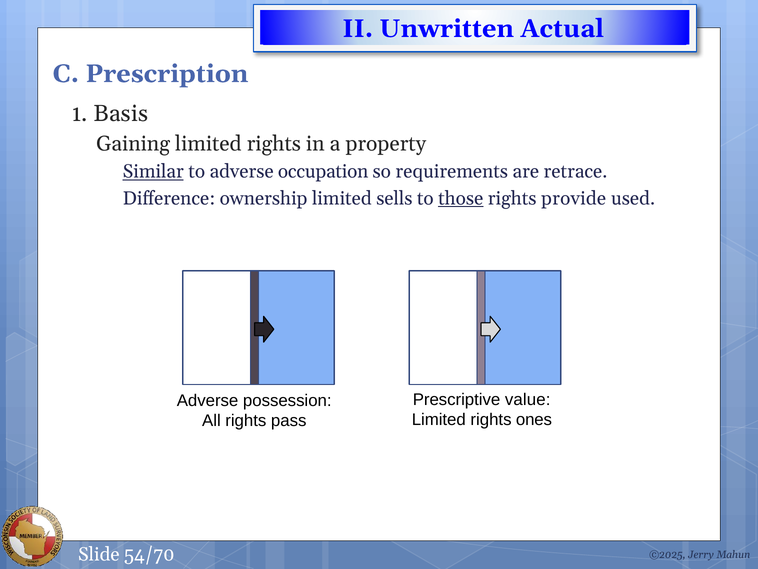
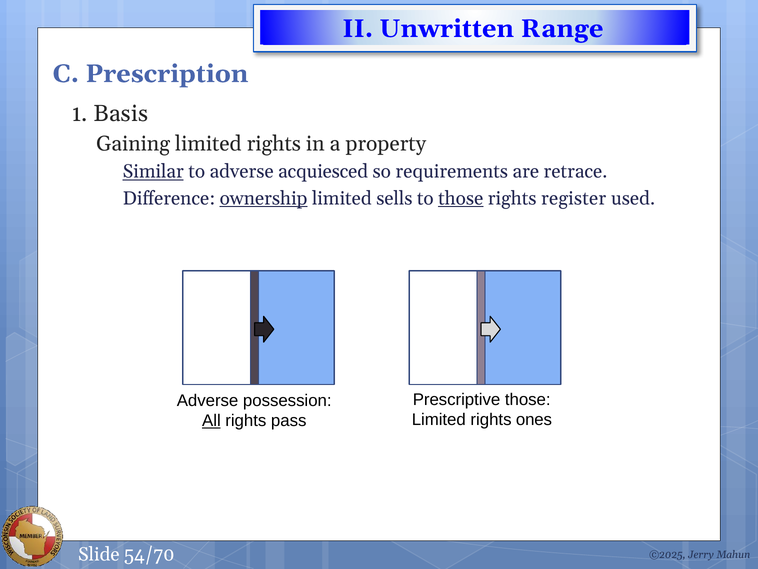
Actual: Actual -> Range (562, 29)
occupation: occupation -> acquiesced (323, 172)
ownership underline: none -> present (264, 198)
provide: provide -> register (574, 198)
Prescriptive value: value -> those (528, 399)
All underline: none -> present (211, 420)
